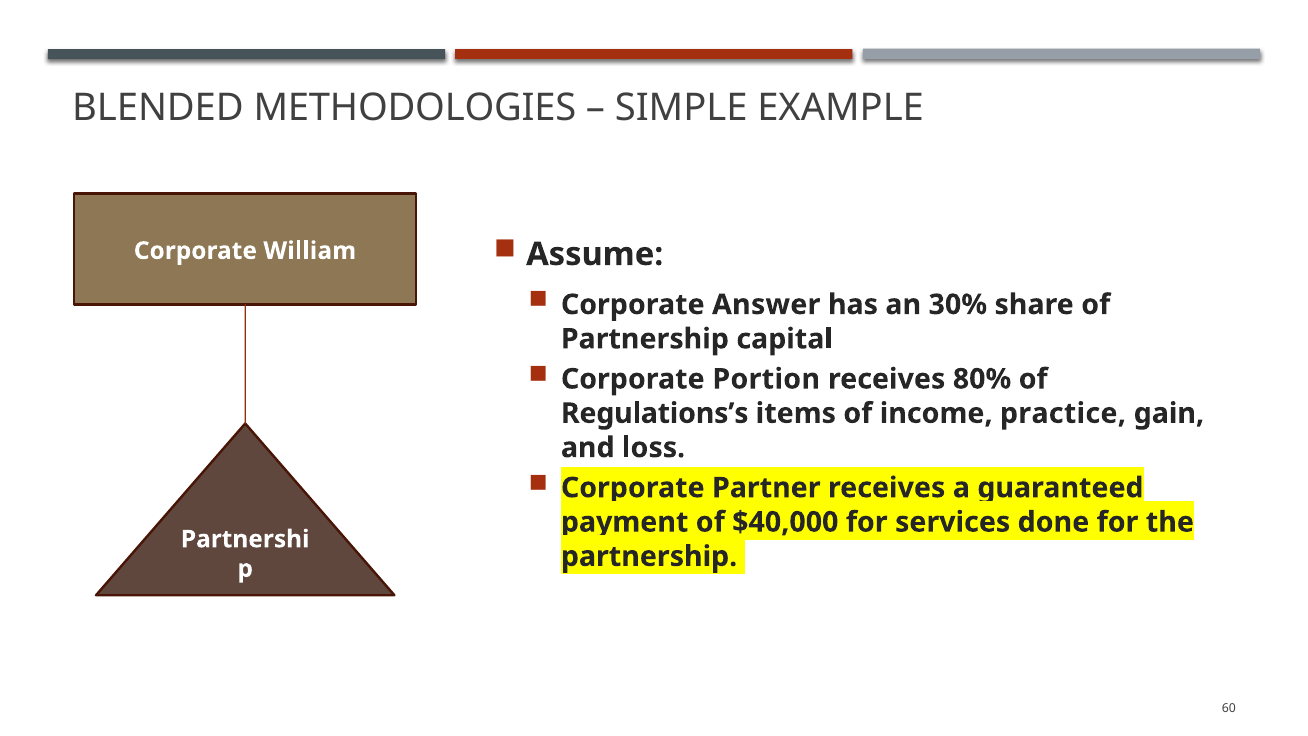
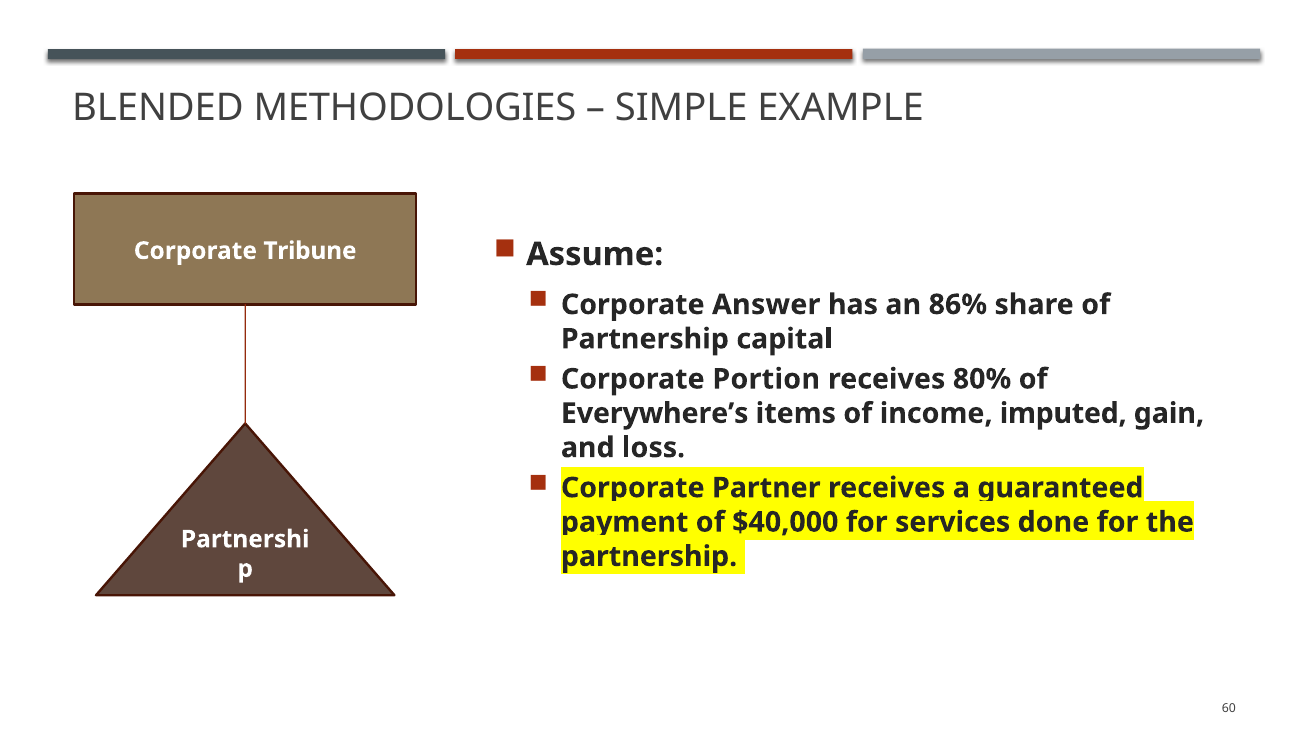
William: William -> Tribune (310, 251)
30%: 30% -> 86% (958, 305)
Regulations’s: Regulations’s -> Everywhere’s (655, 413)
practice: practice -> imputed (1063, 413)
